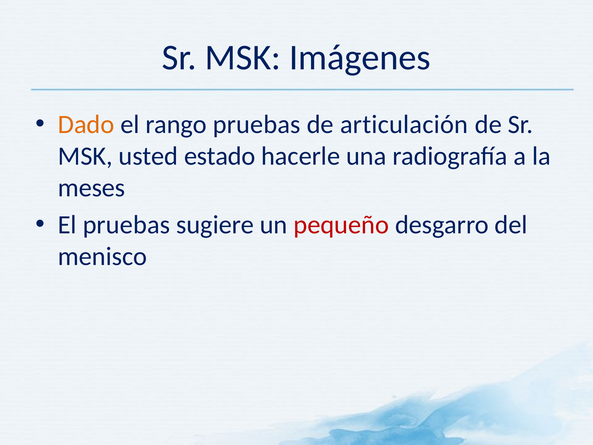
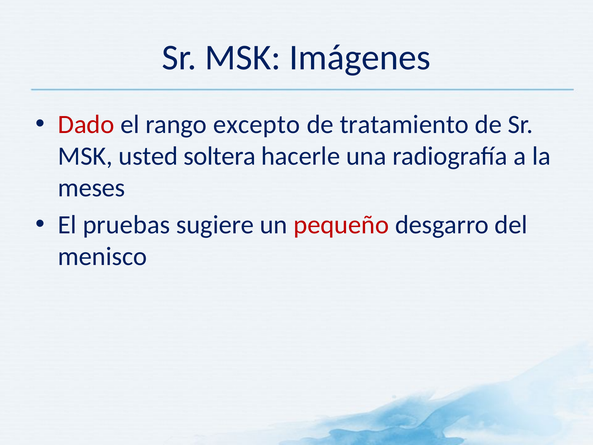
Dado colour: orange -> red (86, 124)
rango pruebas: pruebas -> excepto (257, 124)
articulación: articulación -> tratamiento (404, 124)
estado: estado -> soltera (220, 156)
